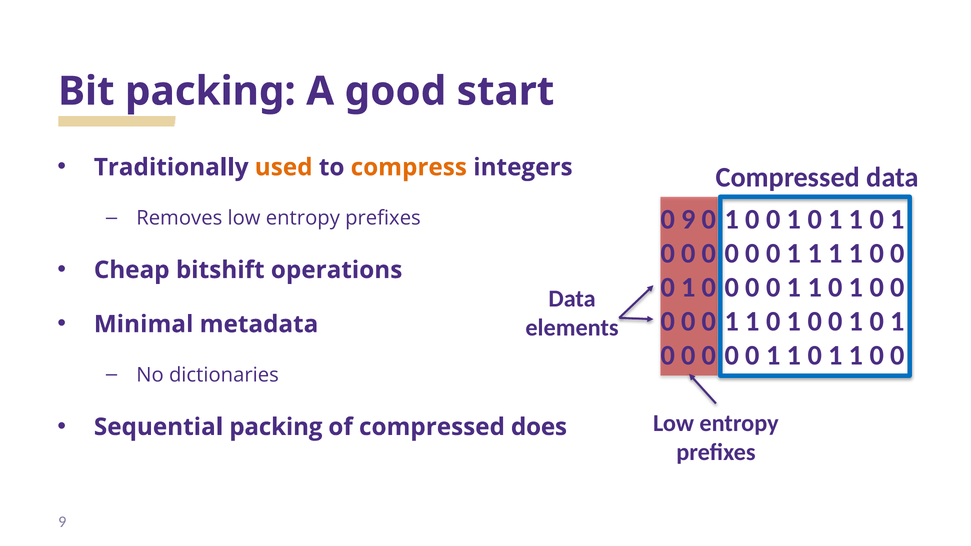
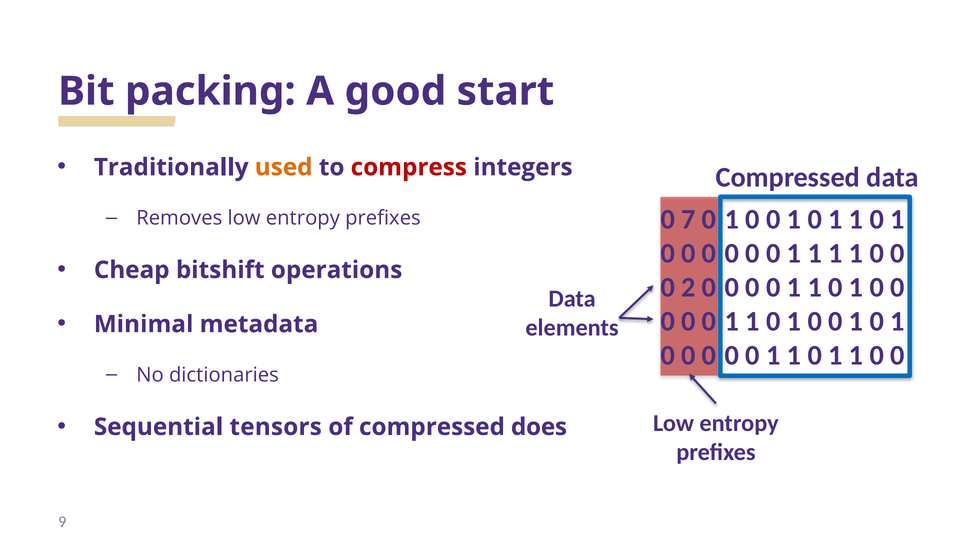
compress colour: orange -> red (409, 167)
0 9: 9 -> 7 (688, 219)
1: 1 -> 2 (688, 287)
Sequential packing: packing -> tensors (276, 427)
